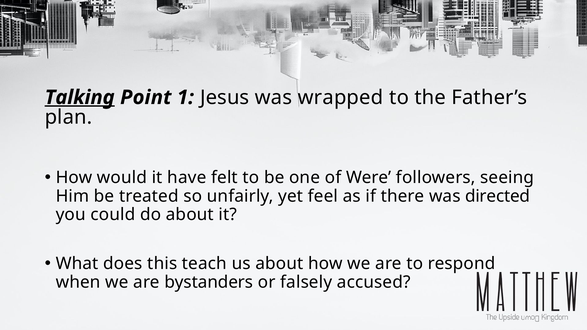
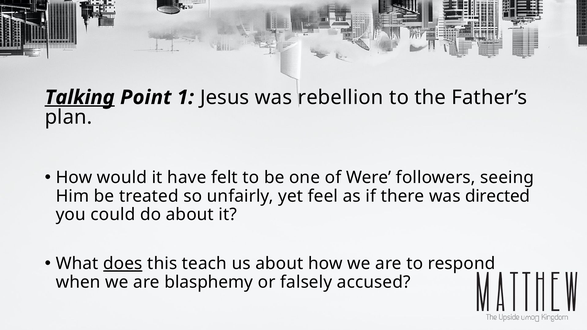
wrapped: wrapped -> rebellion (341, 97)
does underline: none -> present (123, 264)
bystanders: bystanders -> blasphemy (209, 282)
